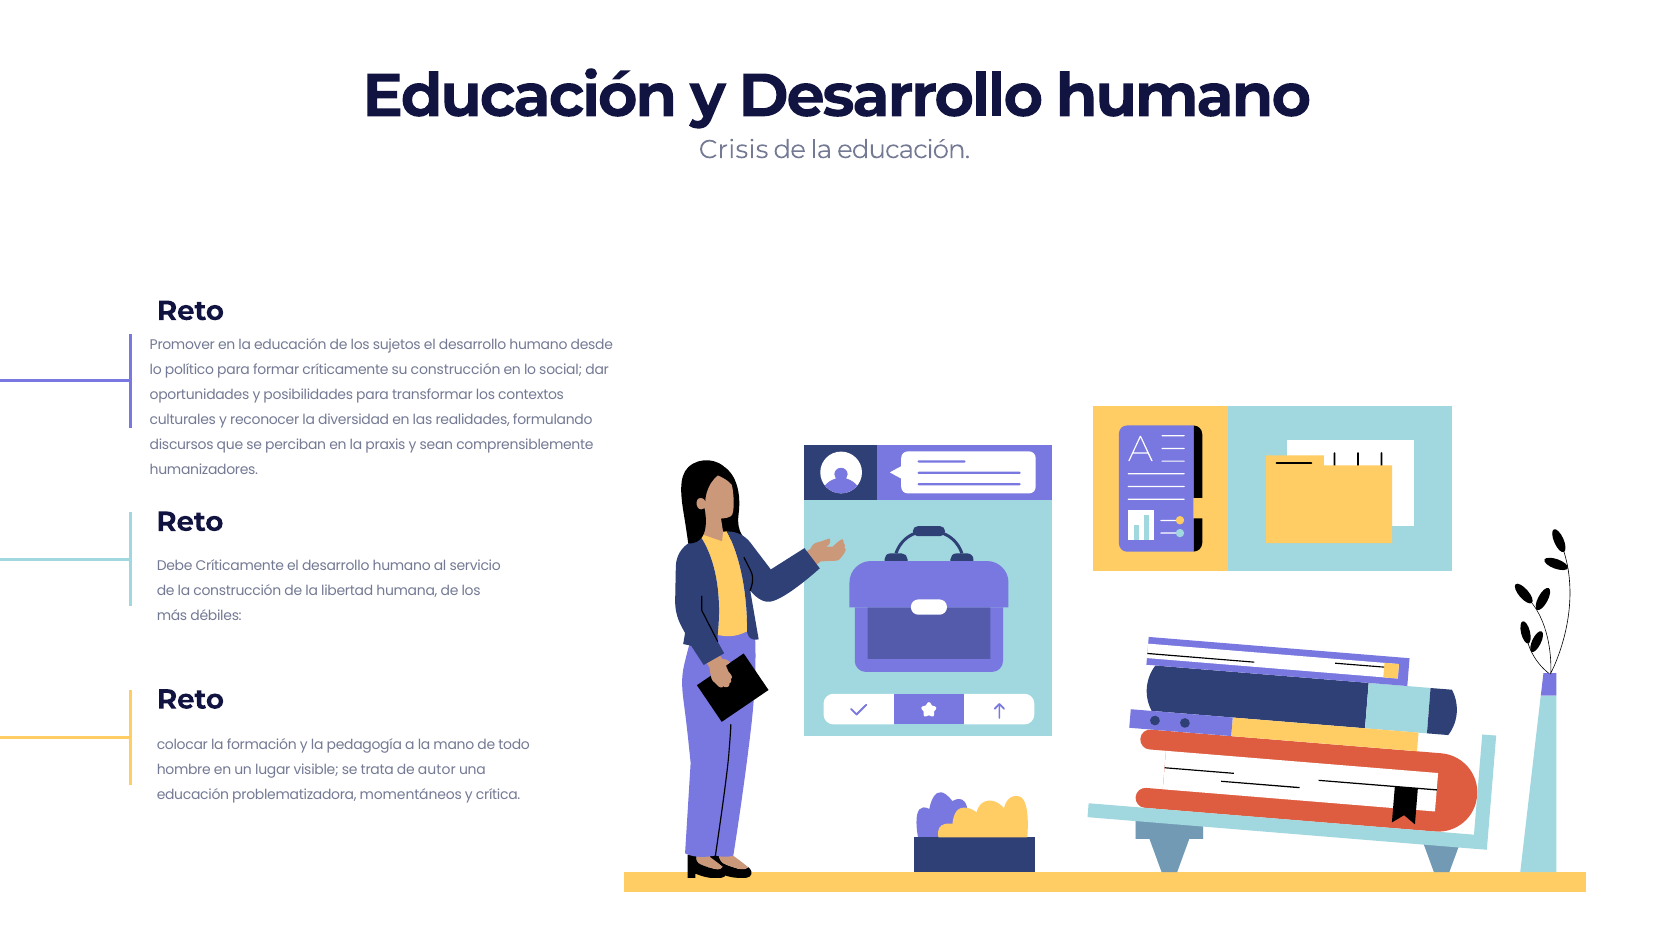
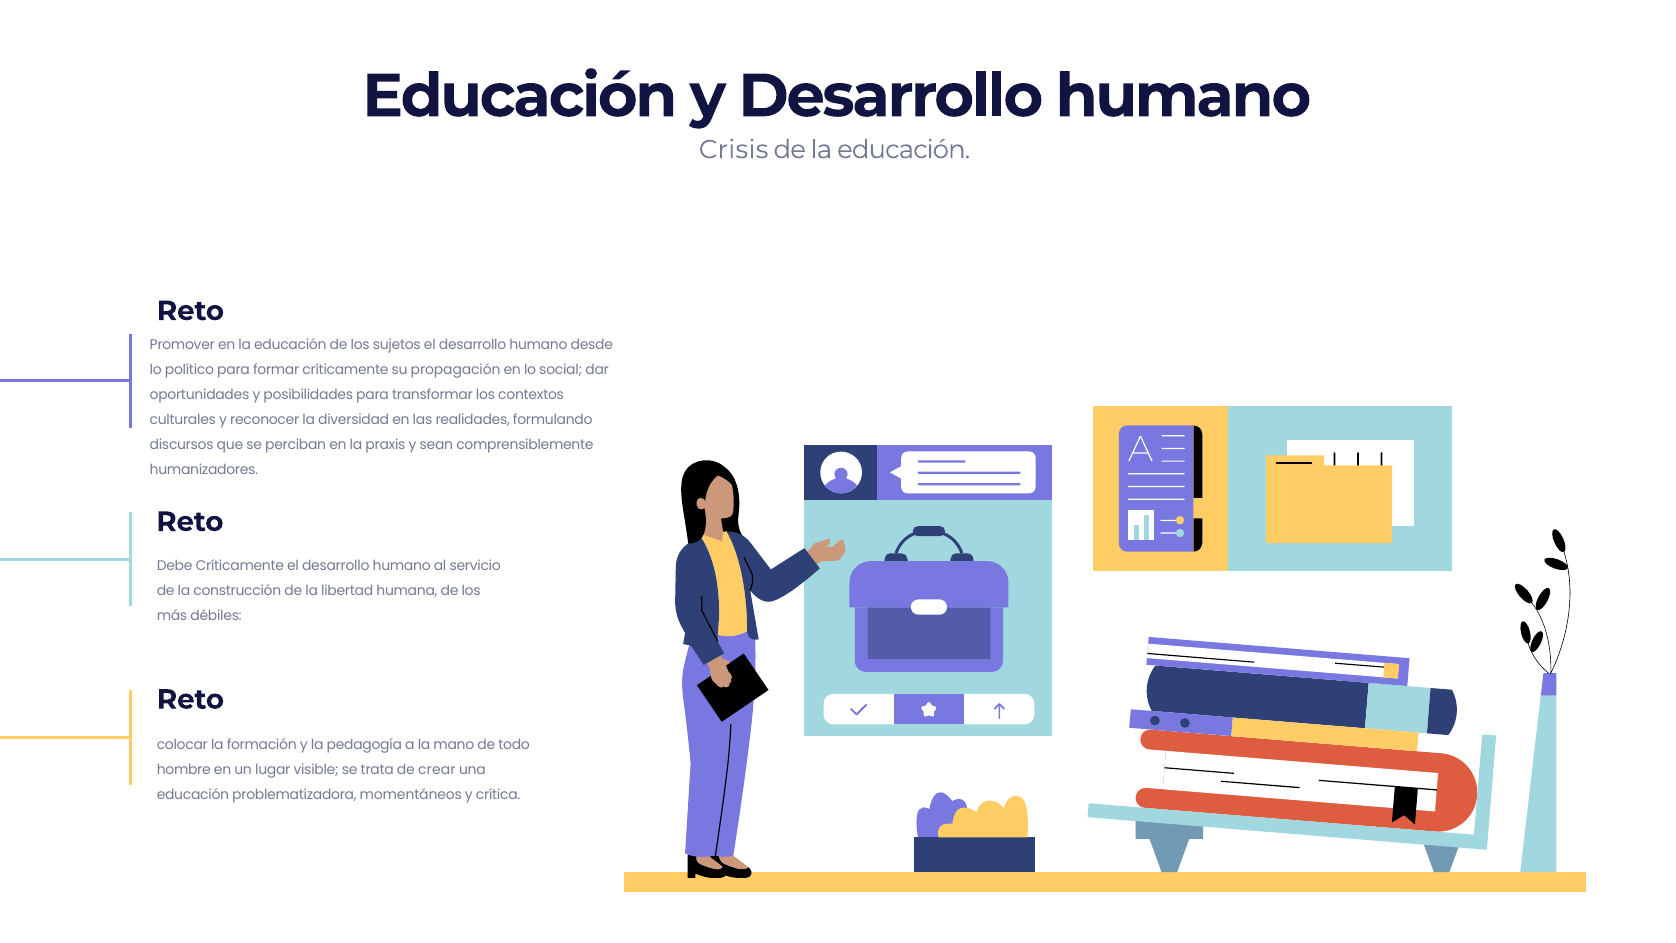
su construcción: construcción -> propagación (456, 370)
autor: autor -> crear (437, 770)
